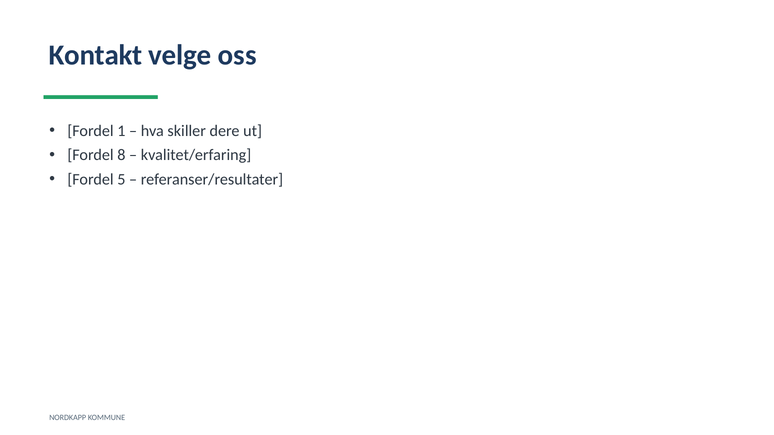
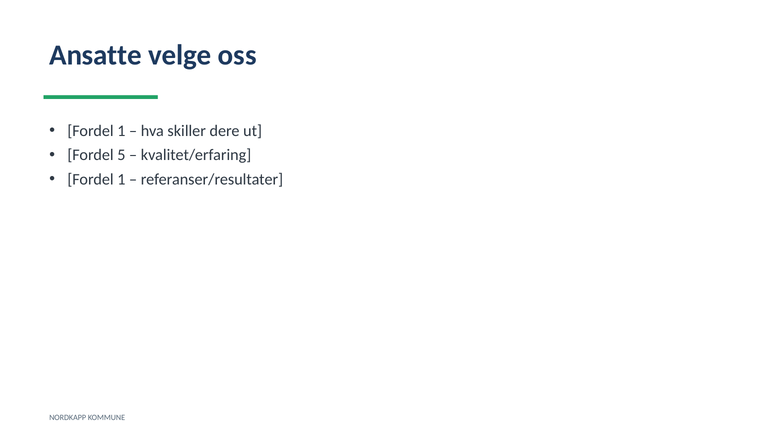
Kontakt: Kontakt -> Ansatte (95, 55)
8: 8 -> 5 (121, 155)
5: 5 -> 1 (121, 179)
